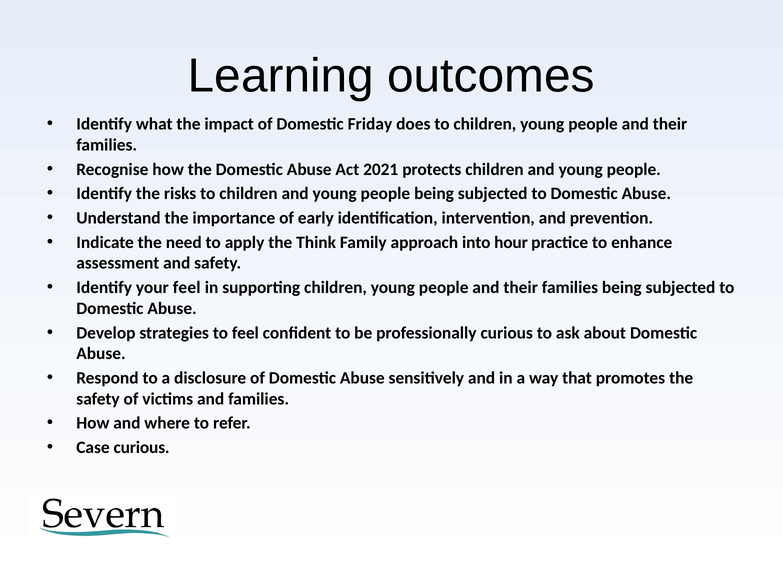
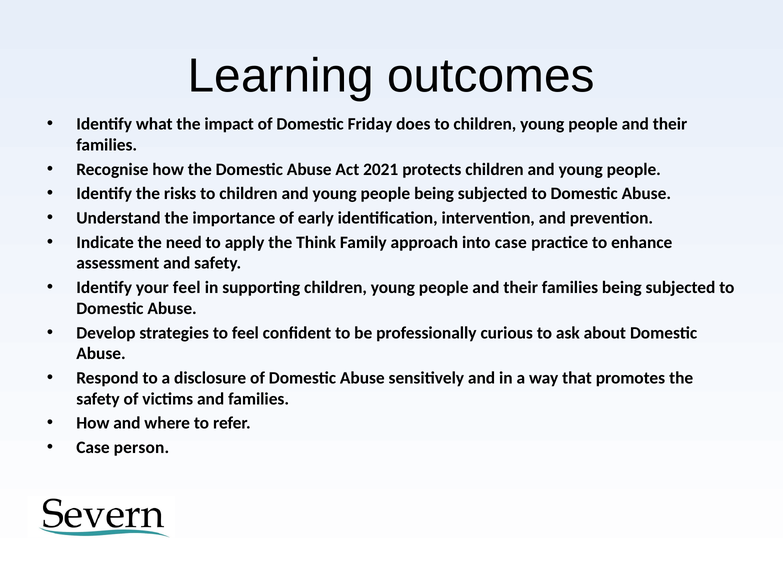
into hour: hour -> case (511, 242)
Case curious: curious -> person (141, 448)
